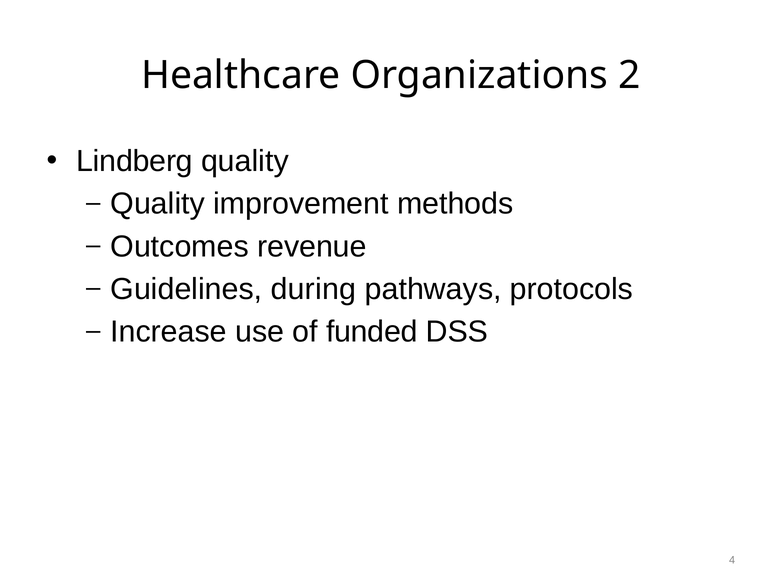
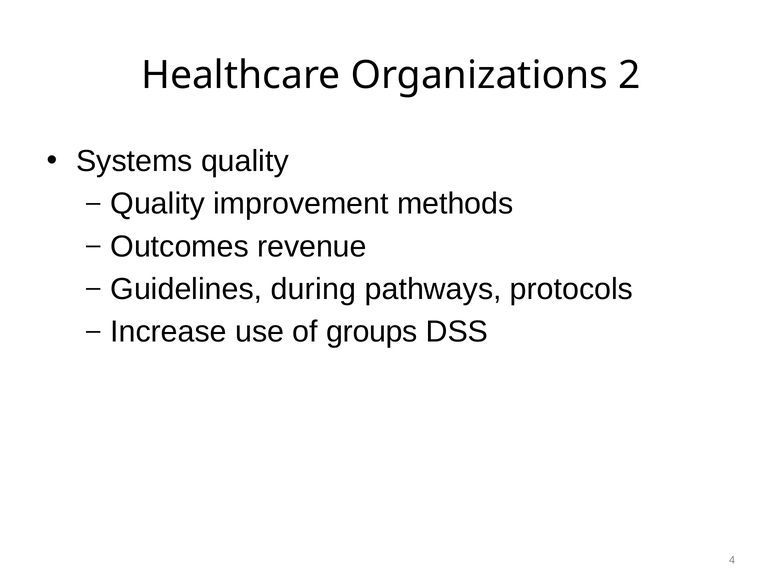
Lindberg: Lindberg -> Systems (134, 161)
funded: funded -> groups (372, 332)
